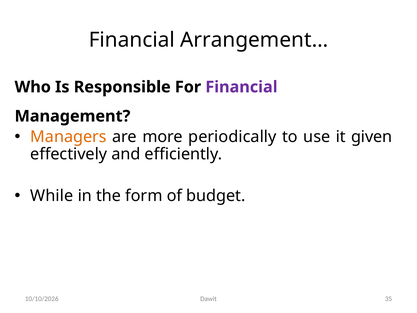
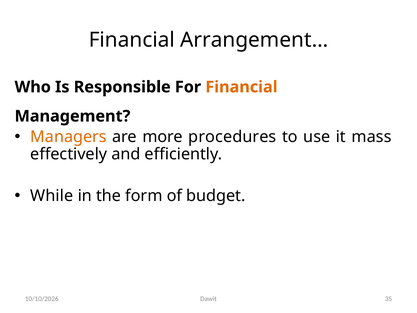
Financial colour: purple -> orange (241, 87)
periodically: periodically -> procedures (232, 137)
given: given -> mass (371, 137)
